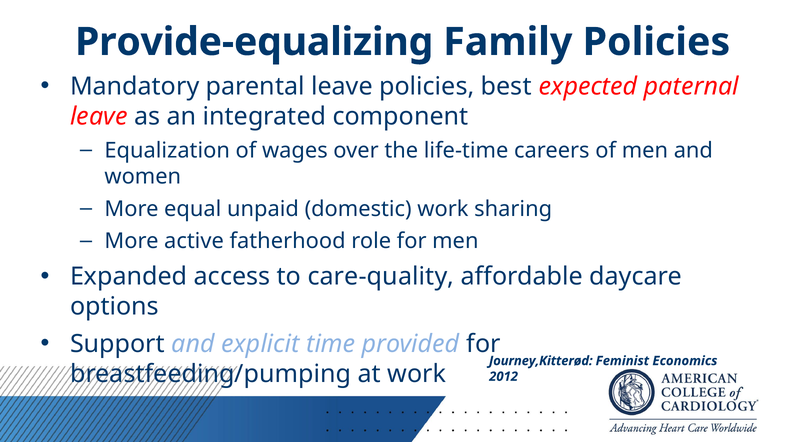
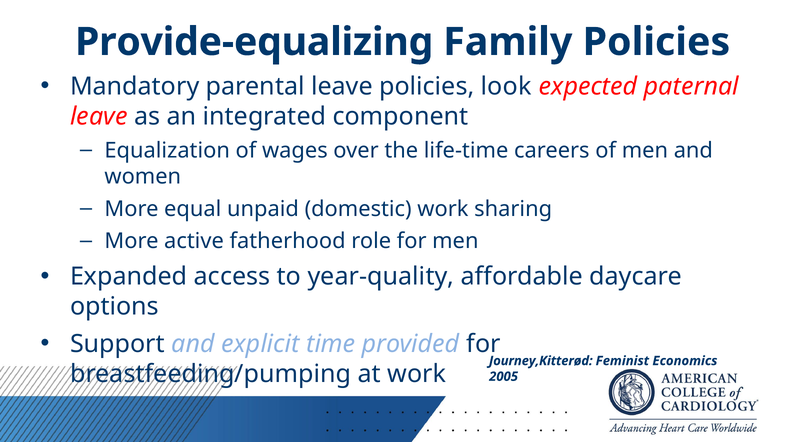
best: best -> look (506, 86)
care-quality: care-quality -> year-quality (381, 277)
2012: 2012 -> 2005 (504, 377)
